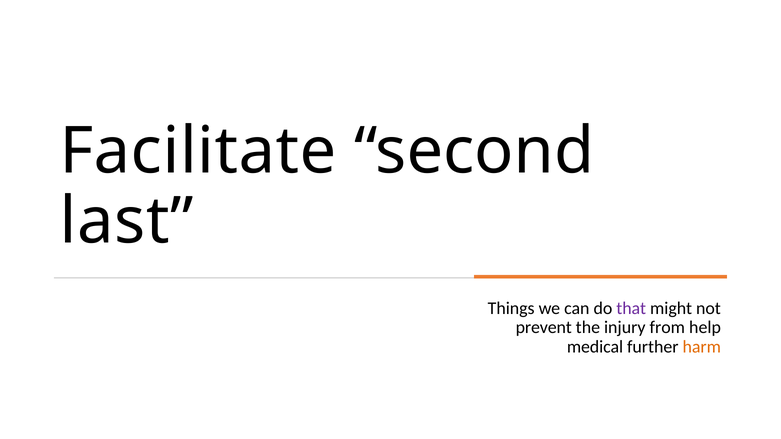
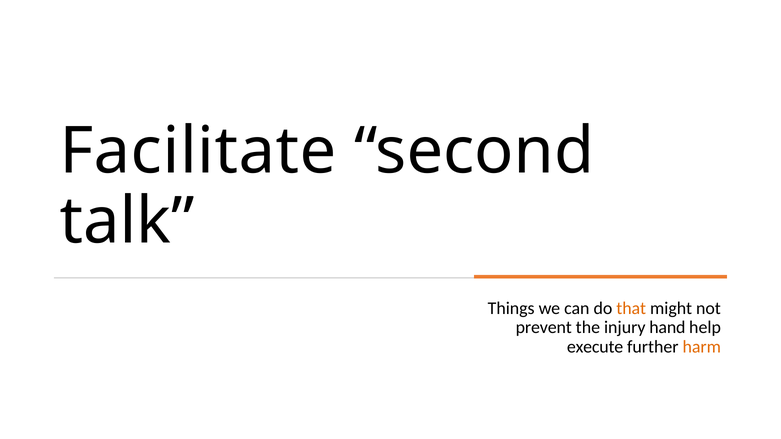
last: last -> talk (127, 222)
that colour: purple -> orange (631, 308)
from: from -> hand (667, 328)
medical: medical -> execute (595, 347)
